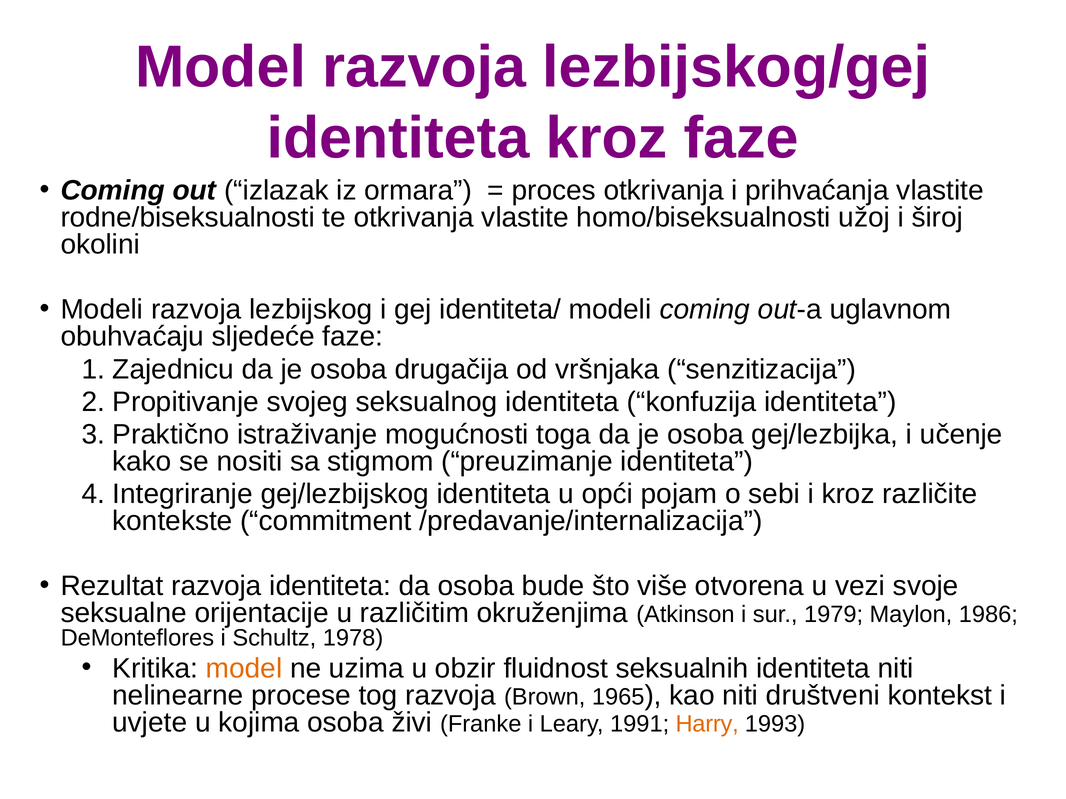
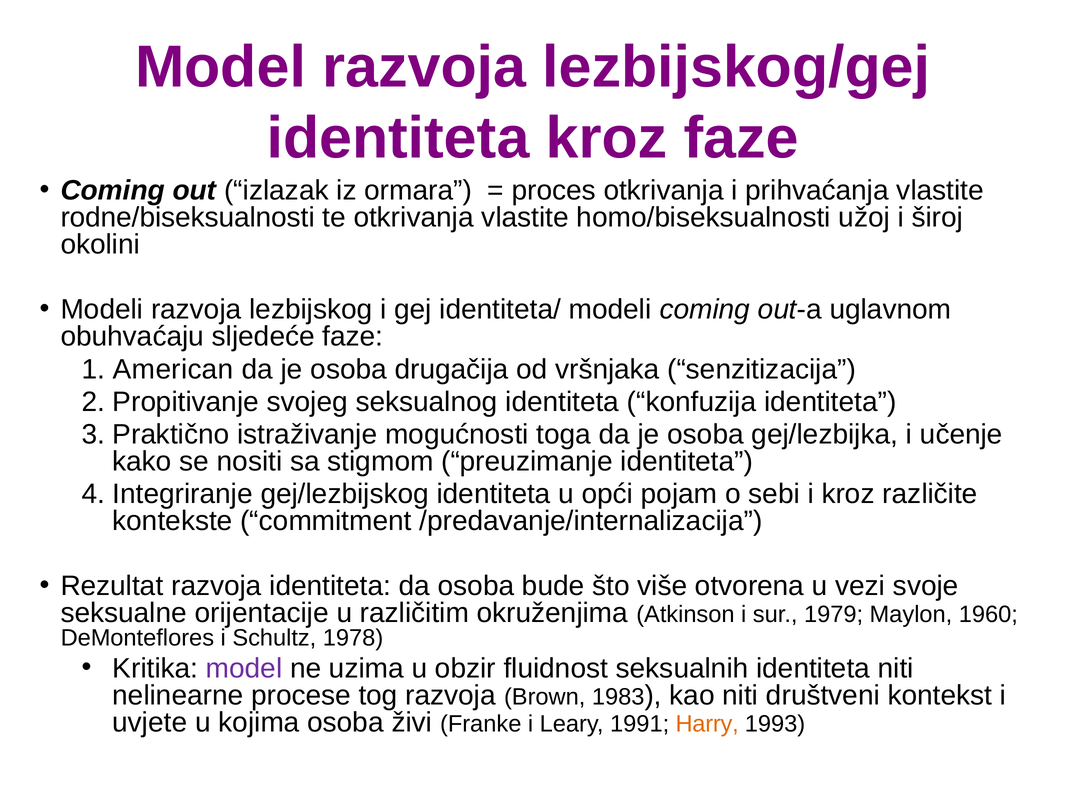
Zajednicu: Zajednicu -> American (173, 369)
1986: 1986 -> 1960 (988, 615)
model colour: orange -> purple (244, 669)
1965: 1965 -> 1983 (618, 697)
